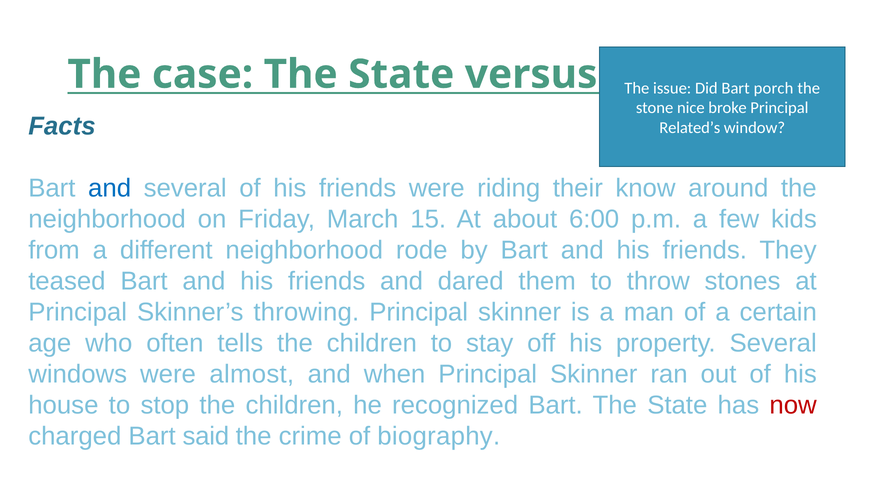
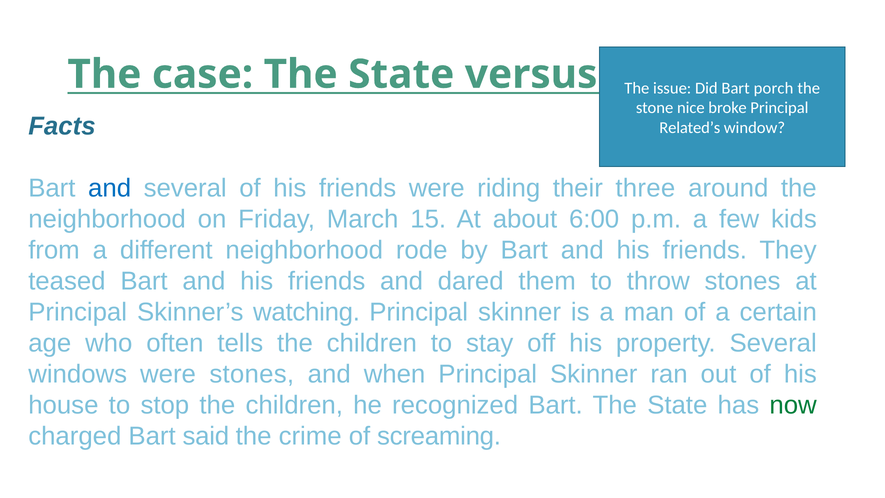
know: know -> three (645, 188)
throwing: throwing -> watching (307, 312)
were almost: almost -> stones (252, 374)
now colour: red -> green (793, 405)
biography: biography -> screaming (439, 436)
